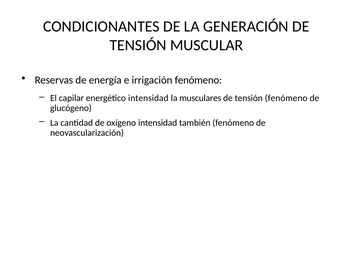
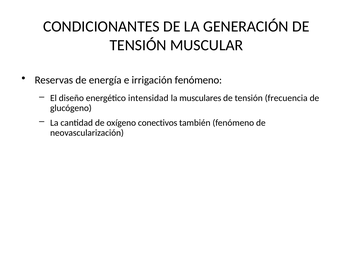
capilar: capilar -> diseño (71, 98)
tensión fenómeno: fenómeno -> frecuencia (286, 98)
oxígeno intensidad: intensidad -> conectivos (158, 123)
